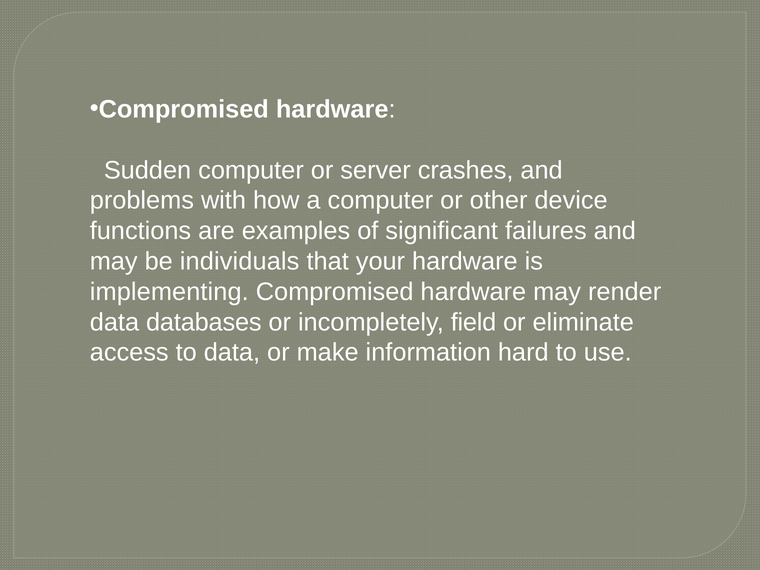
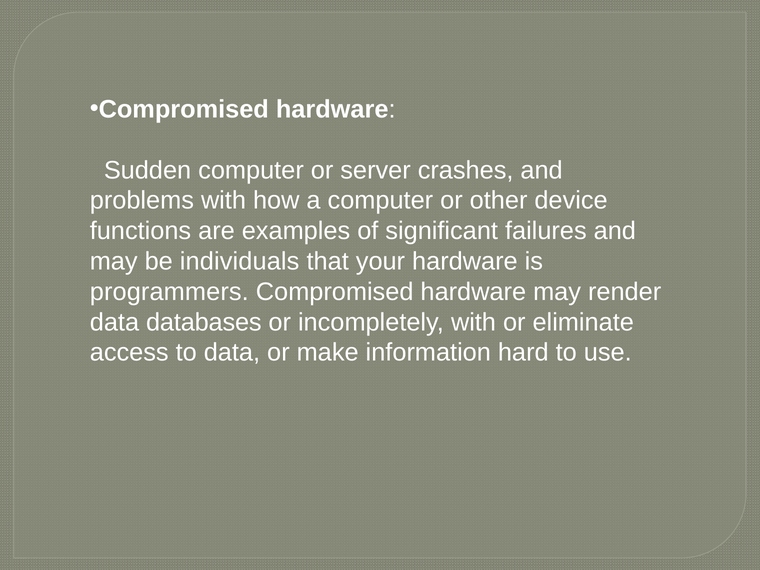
implementing: implementing -> programmers (169, 292)
incompletely field: field -> with (473, 322)
